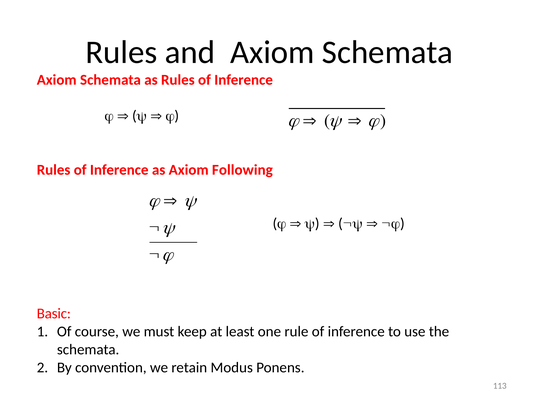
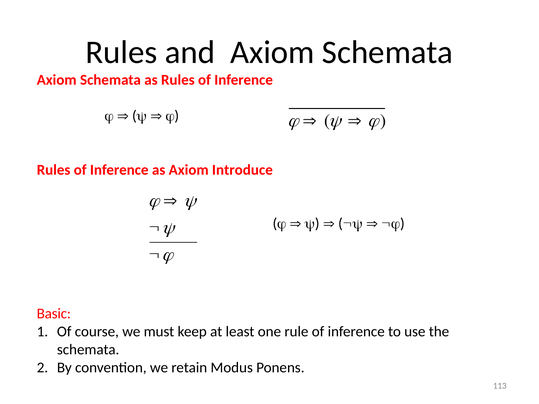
Following: Following -> Introduce (242, 170)
